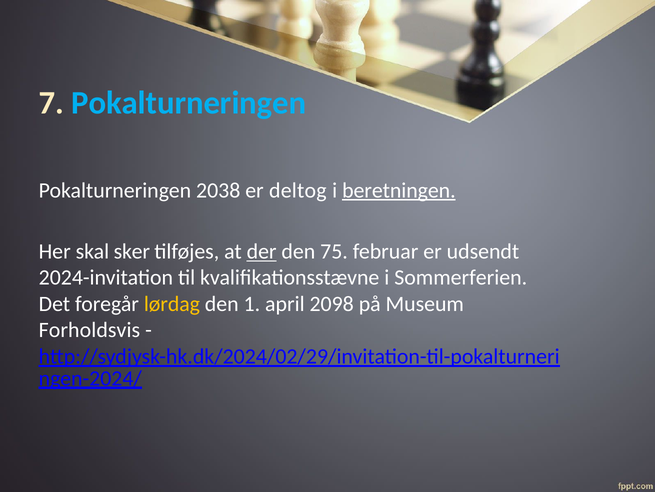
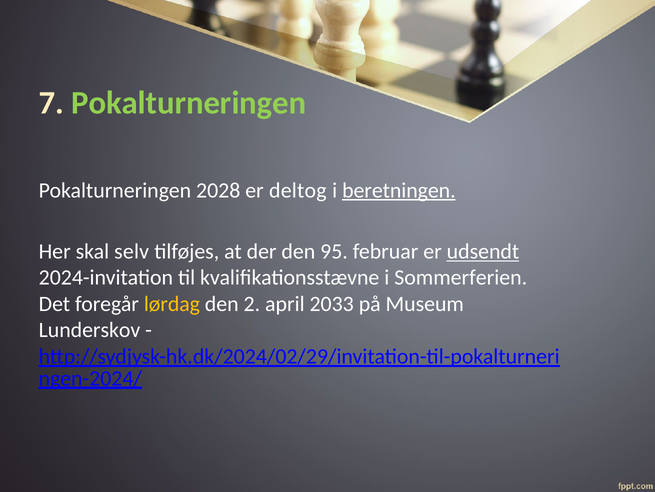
Pokalturneringen colour: light blue -> light green (189, 103)
2038: 2038 -> 2028 (218, 190)
sker: sker -> selv (132, 251)
der underline: present -> none (262, 251)
75: 75 -> 95 (334, 251)
udsendt underline: none -> present (483, 251)
1: 1 -> 2 (252, 304)
2098: 2098 -> 2033 (332, 304)
Forholdsvis: Forholdsvis -> Lunderskov (89, 330)
